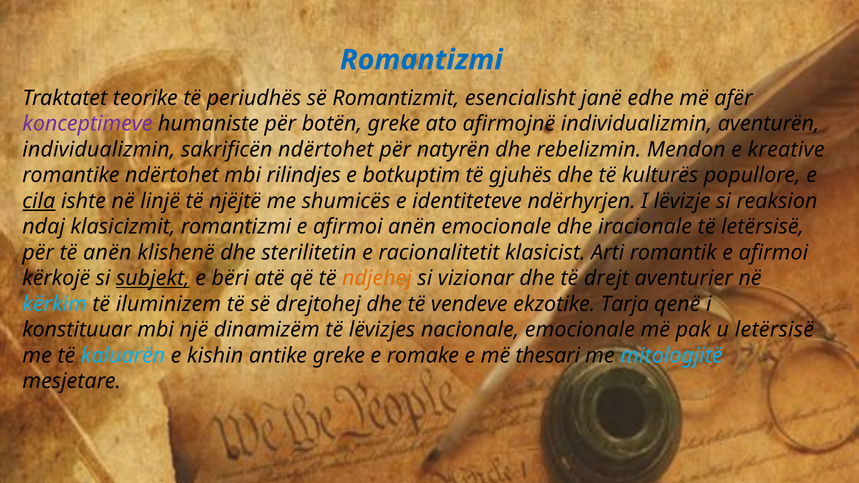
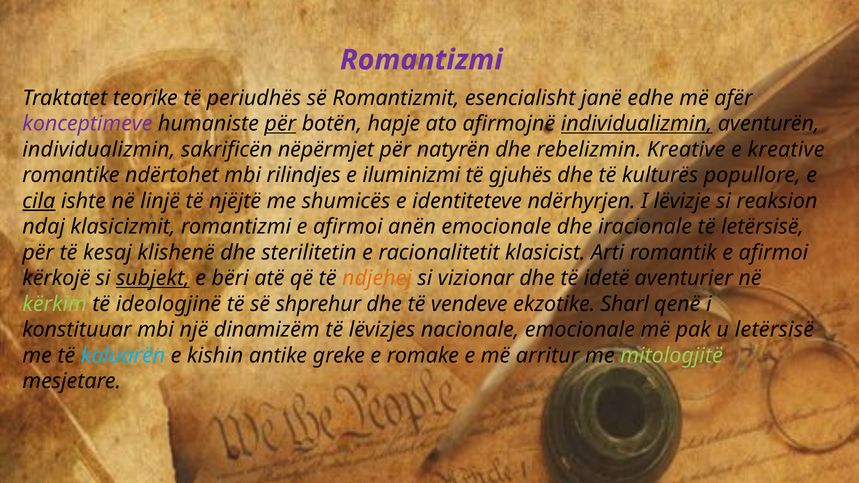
Romantizmi colour: blue -> purple (421, 60)
për underline: none -> present (280, 124)
botën greke: greke -> hapje (394, 124)
individualizmin underline: none -> present (637, 124)
sakrificën ndërtohet: ndërtohet -> nëpërmjet (326, 150)
rebelizmin Mendon: Mendon -> Kreative (686, 150)
botkuptim: botkuptim -> iluminizmi (411, 175)
të anën: anën -> kesaj (107, 253)
drejt: drejt -> idetë (607, 279)
kërkim colour: light blue -> light green (55, 304)
iluminizem: iluminizem -> ideologjinë (168, 304)
drejtohej: drejtohej -> shprehur (318, 304)
Tarja: Tarja -> Sharl (625, 304)
thesari: thesari -> arritur (548, 356)
mitologjitë colour: light blue -> light green (671, 356)
